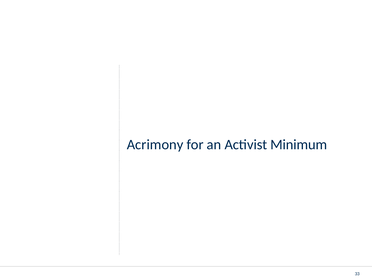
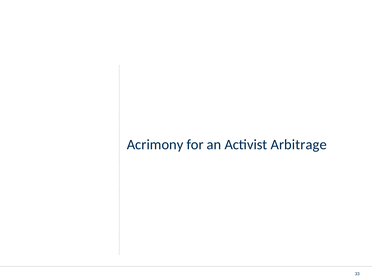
Minimum: Minimum -> Arbitrage (299, 145)
